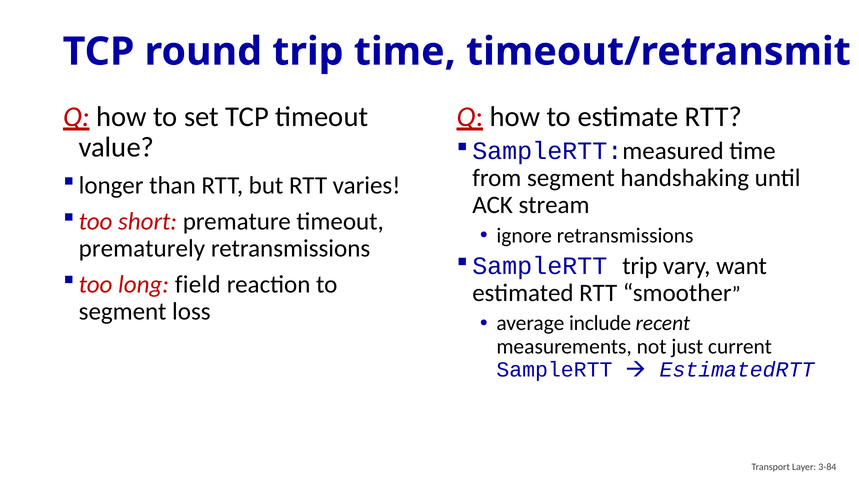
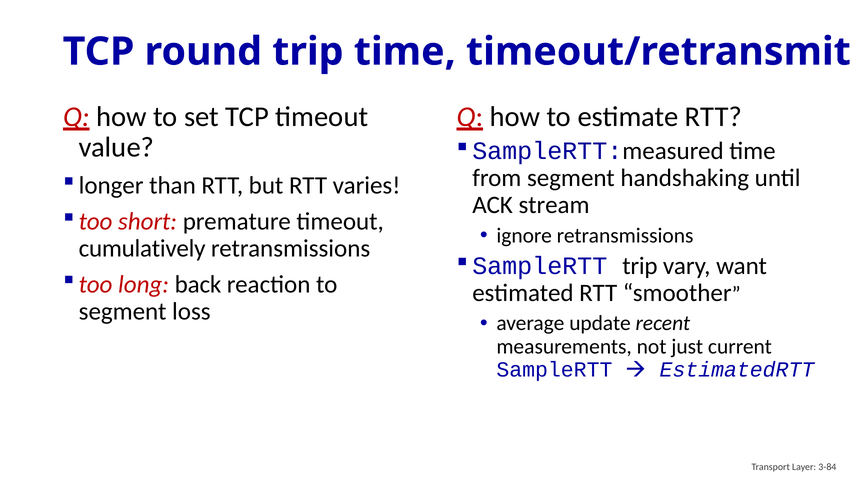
prematurely: prematurely -> cumulatively (142, 249)
field: field -> back (198, 284)
include: include -> update (600, 324)
